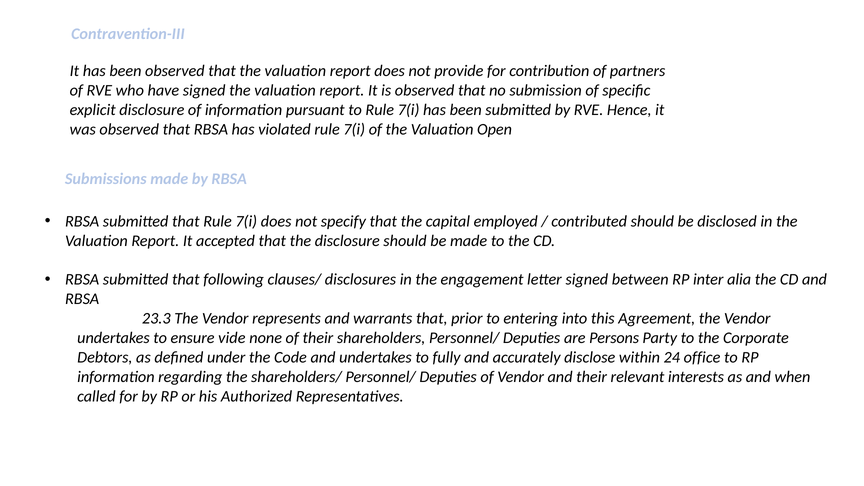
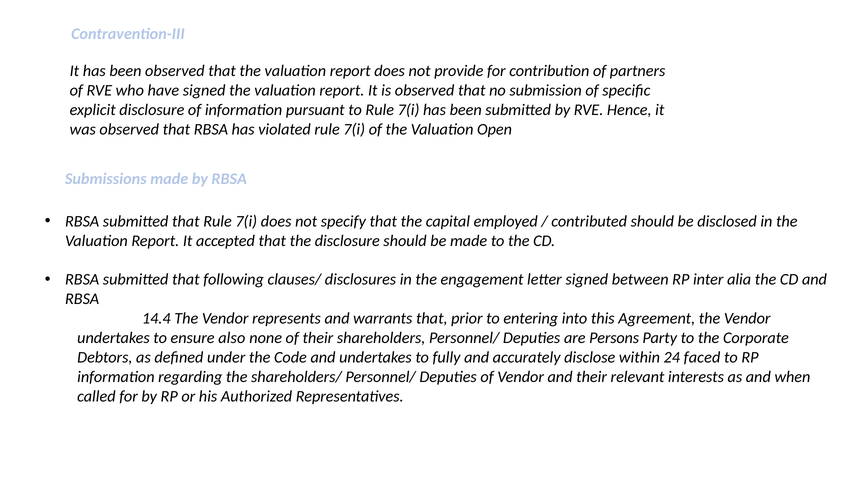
23.3: 23.3 -> 14.4 (156, 318)
vide: vide -> also (232, 338)
office: office -> faced (702, 357)
